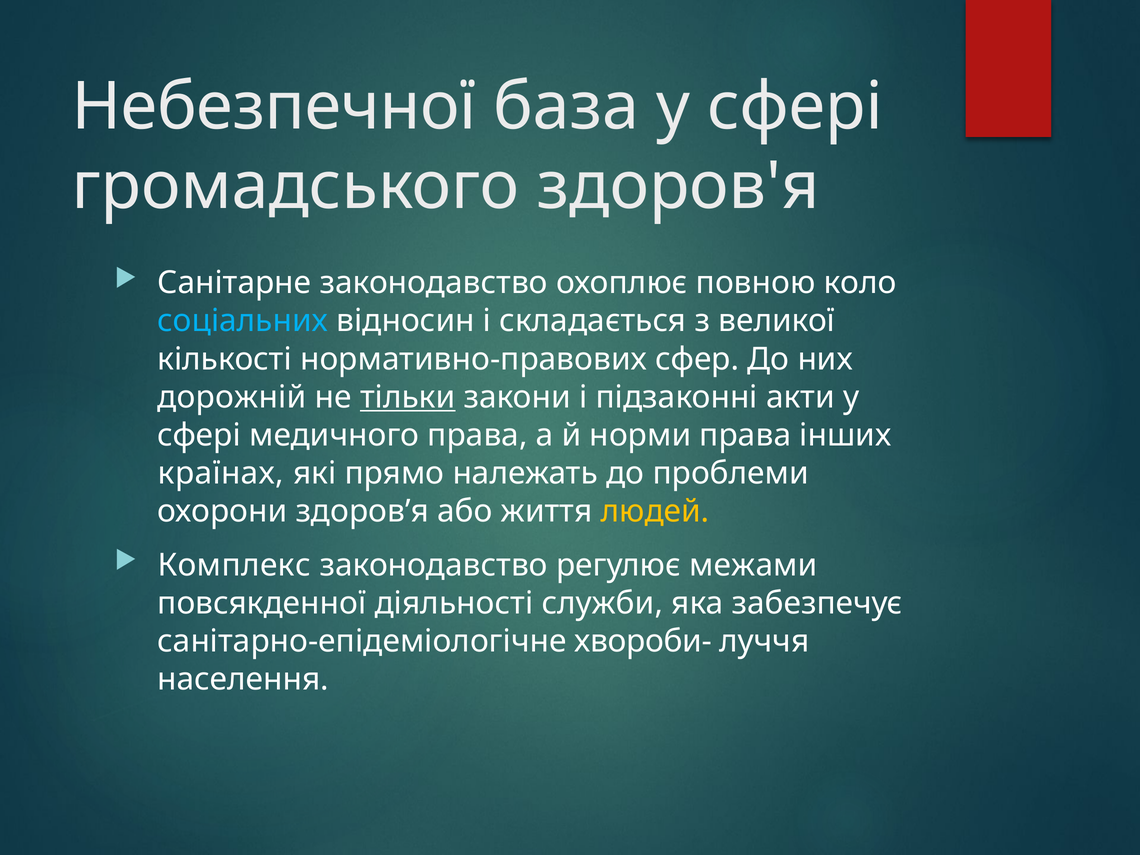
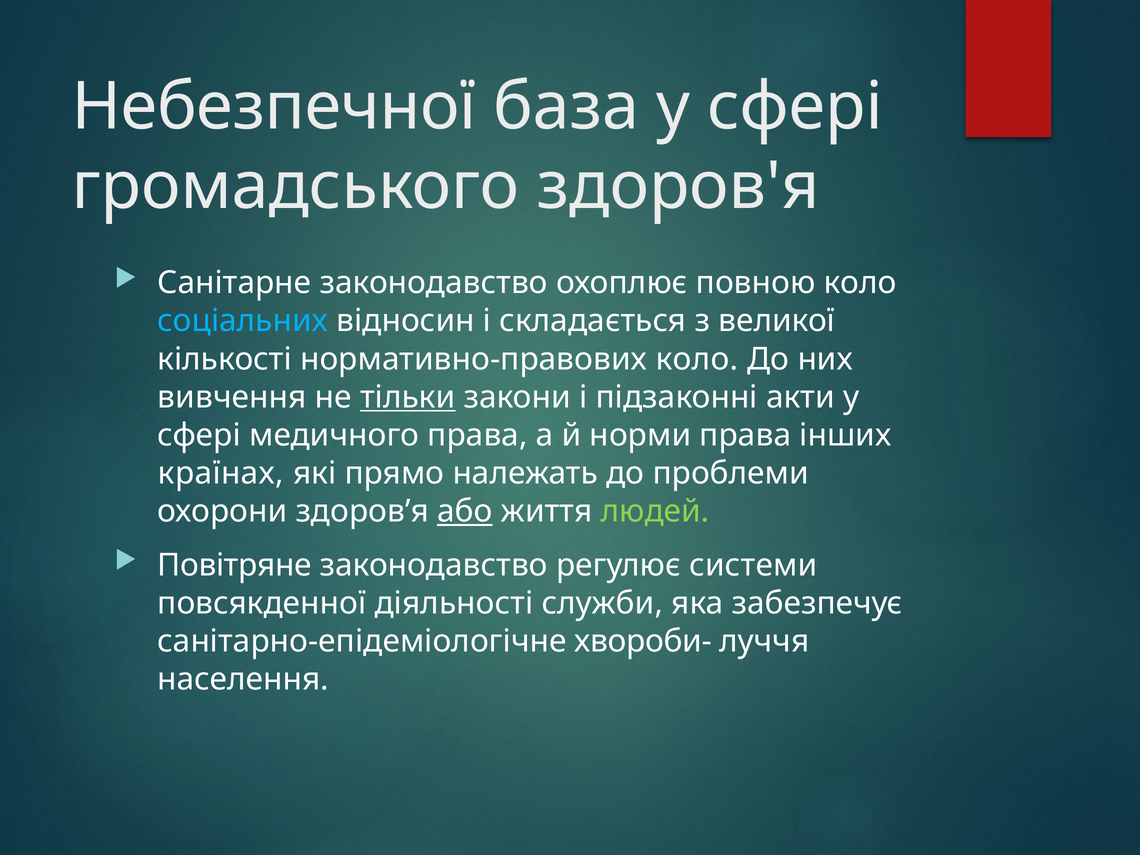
нормативно-правових сфер: сфер -> коло (697, 359)
дорожній: дорожній -> вивчення (232, 397)
або underline: none -> present (465, 511)
людей colour: yellow -> light green (655, 511)
Комплекс: Комплекс -> Повітряне (234, 565)
межами: межами -> системи (753, 565)
